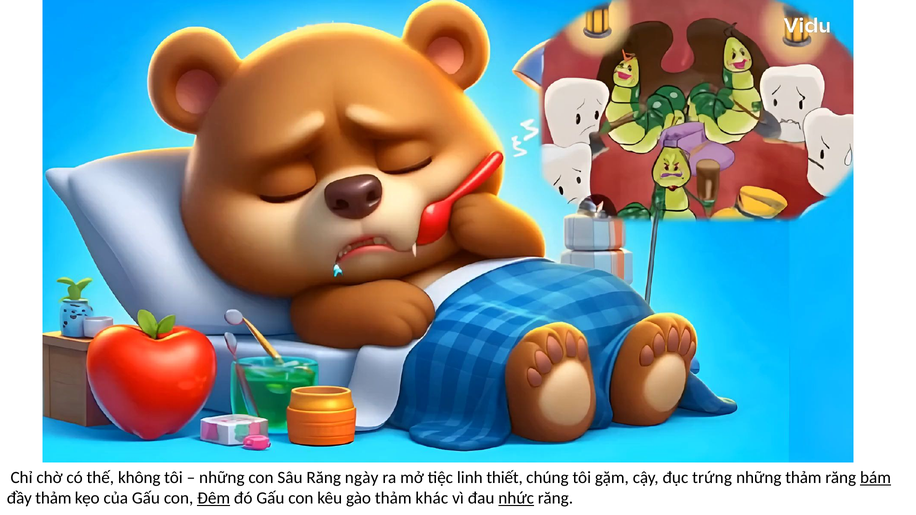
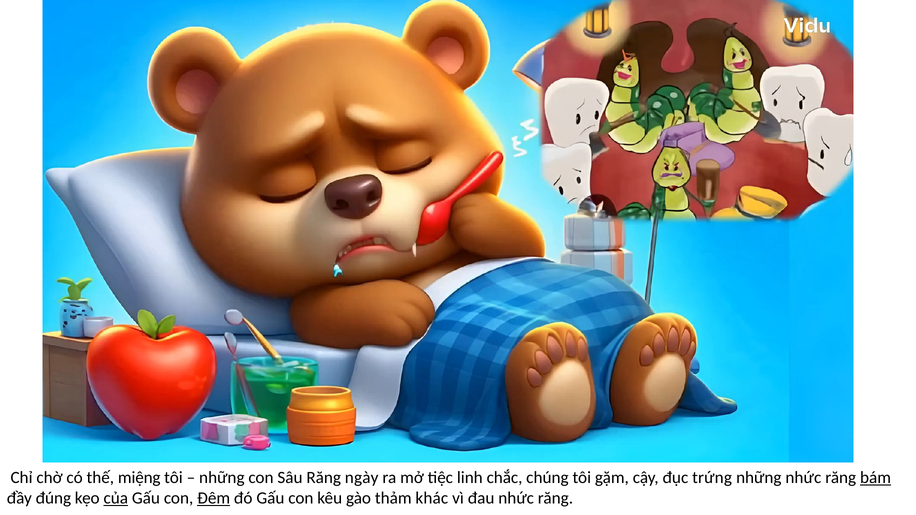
không: không -> miệng (139, 478)
thiết: thiết -> chắc (505, 478)
những thảm: thảm -> nhức (803, 478)
đầy thảm: thảm -> đúng (53, 498)
của underline: none -> present (116, 498)
nhức underline: present -> none (516, 498)
